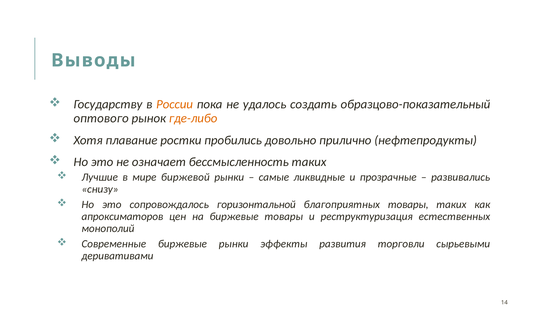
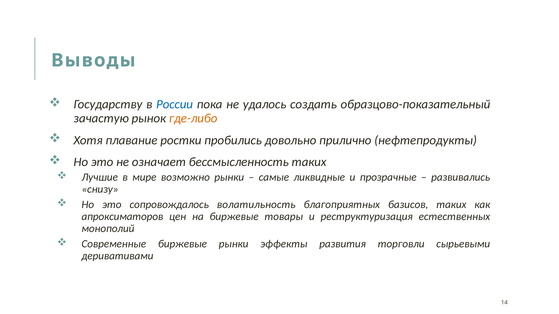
России colour: orange -> blue (175, 105)
оптового: оптового -> зачастую (101, 118)
биржевой: биржевой -> возможно (185, 178)
горизонтальной: горизонтальной -> волатильность (256, 205)
благоприятных товары: товары -> базисов (408, 205)
